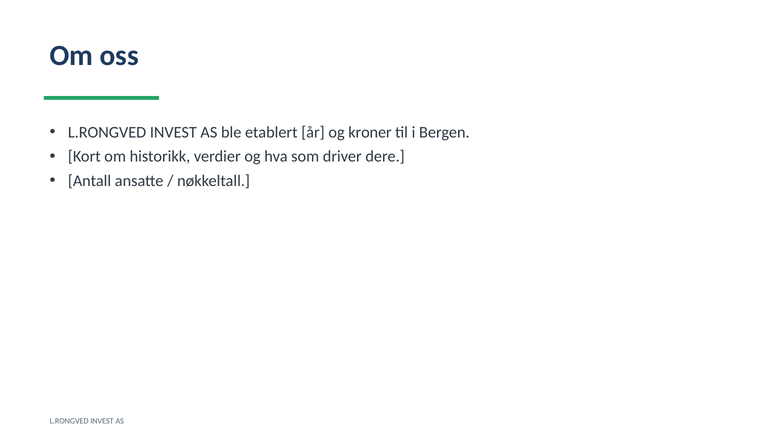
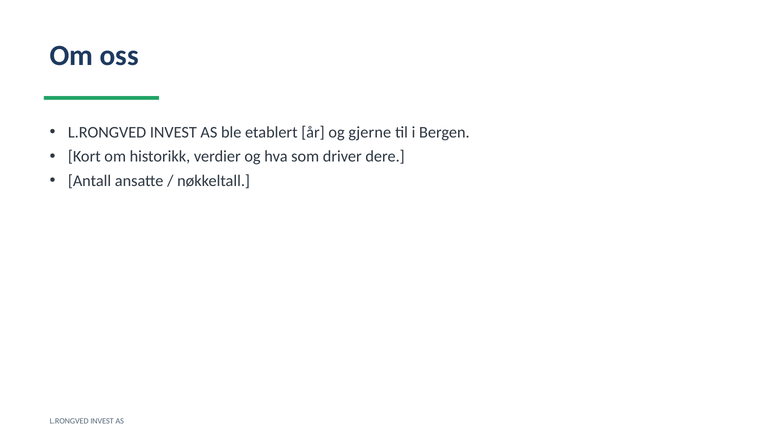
kroner: kroner -> gjerne (370, 132)
